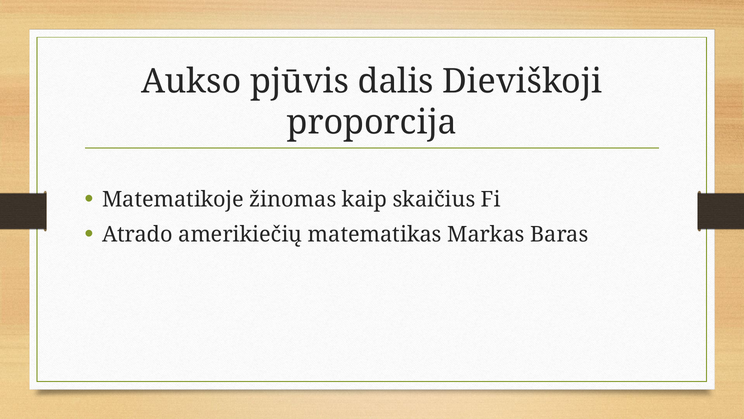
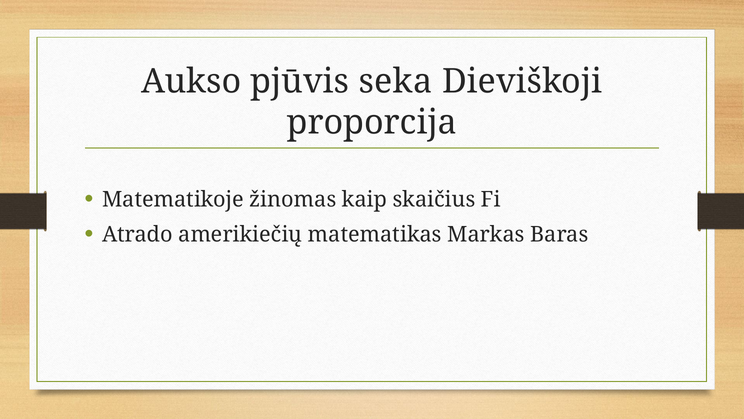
dalis: dalis -> seka (395, 82)
